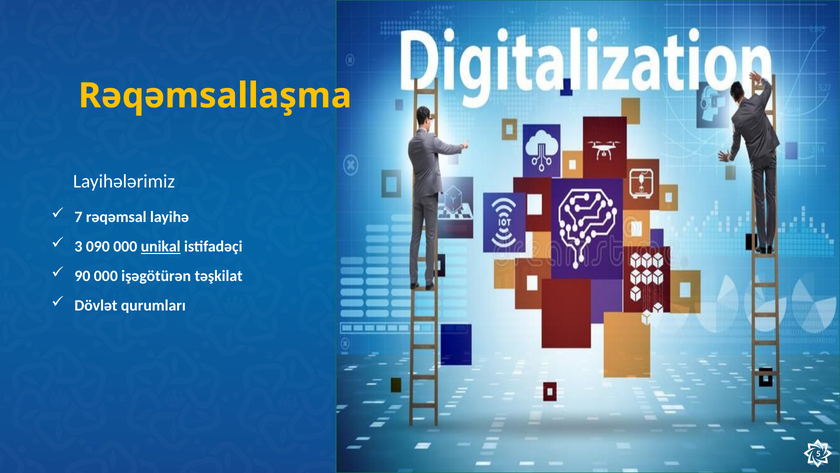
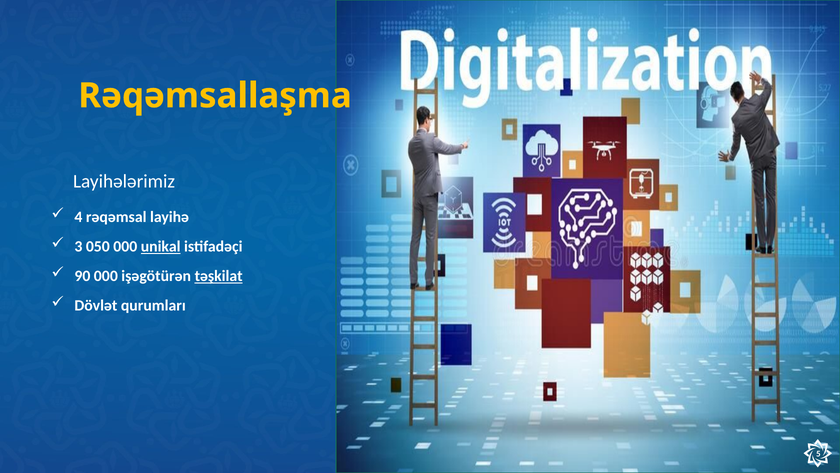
7: 7 -> 4 (78, 217)
090: 090 -> 050 (98, 246)
təşkilat underline: none -> present (219, 276)
